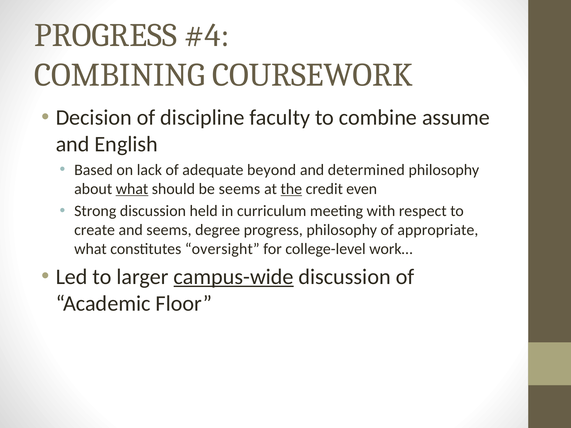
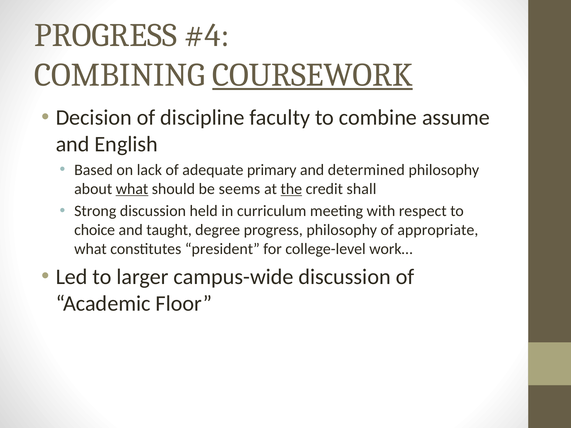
COURSEWORK underline: none -> present (313, 75)
beyond: beyond -> primary (272, 170)
even: even -> shall (361, 189)
create: create -> choice (95, 230)
and seems: seems -> taught (169, 230)
oversight: oversight -> president (222, 249)
campus-wide underline: present -> none (234, 277)
